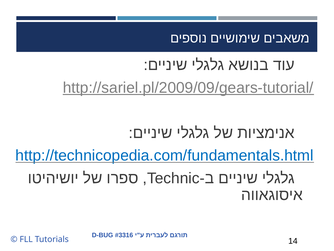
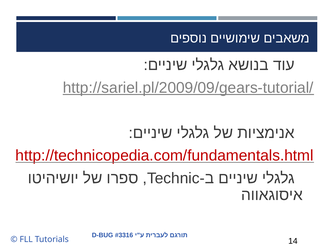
http://technicopedia.com/fundamentals.html colour: blue -> red (165, 155)
